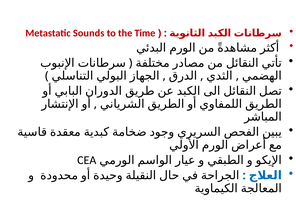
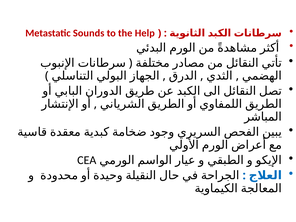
Time: Time -> Help (145, 33)
